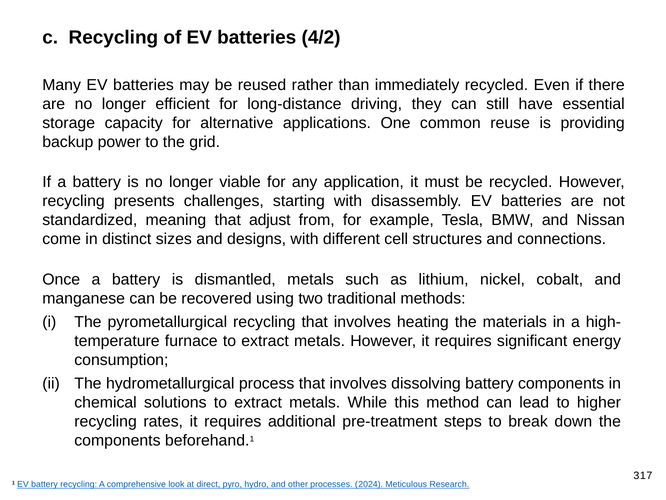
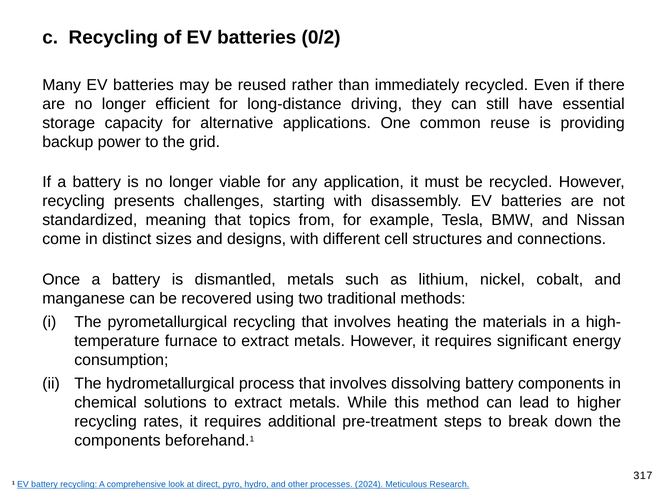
4/2: 4/2 -> 0/2 (321, 37)
adjust: adjust -> topics (270, 220)
